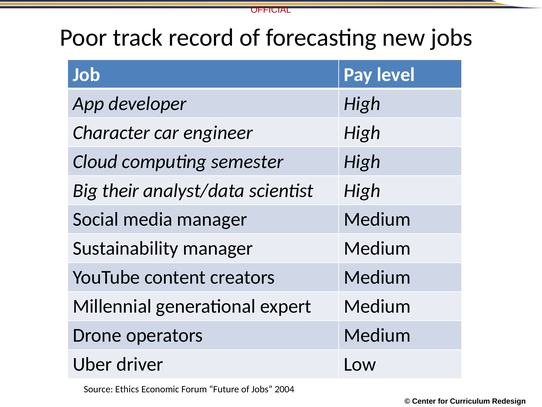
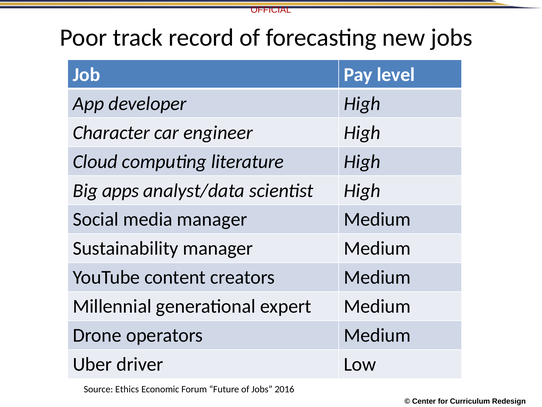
semester: semester -> literature (248, 161)
their: their -> apps (121, 190)
2004: 2004 -> 2016 (284, 389)
